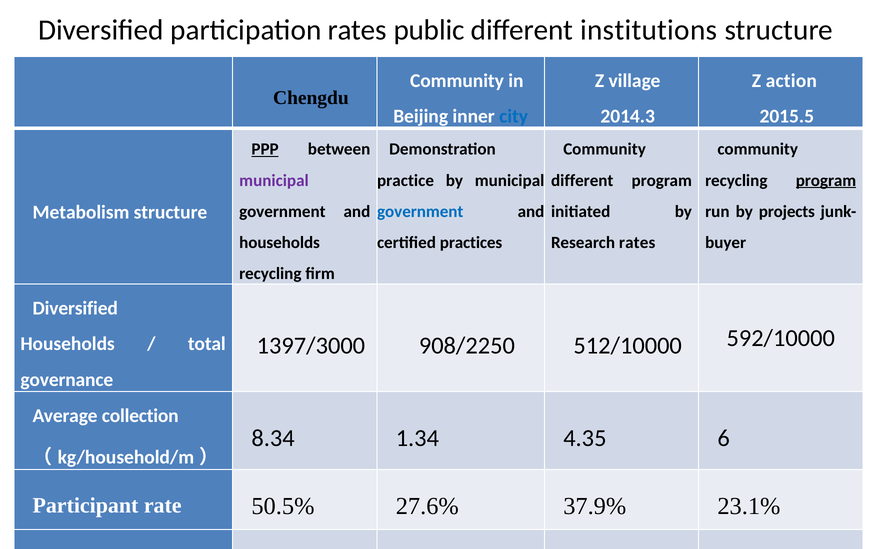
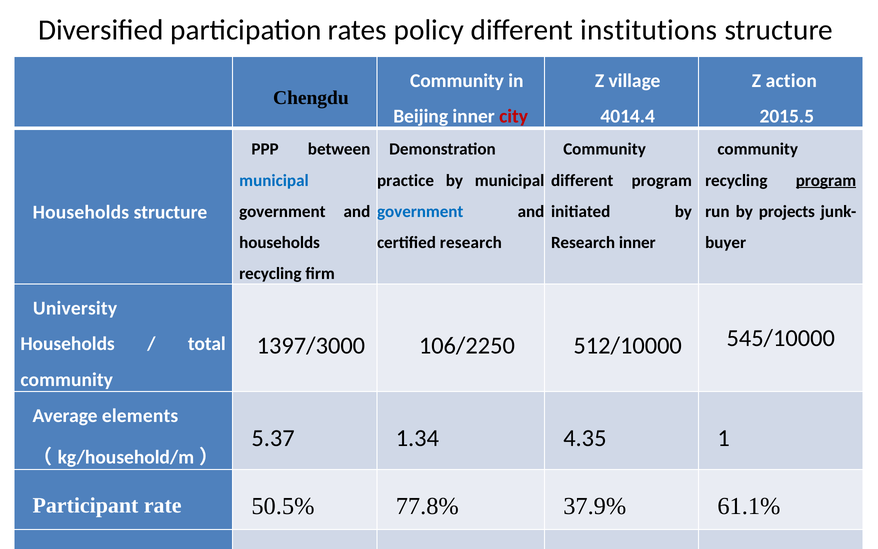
public: public -> policy (429, 30)
city colour: blue -> red (514, 116)
2014.3: 2014.3 -> 4014.4 (628, 116)
PPP underline: present -> none (265, 149)
municipal colour: purple -> blue (274, 180)
Metabolism: Metabolism -> Households (81, 212)
certified practices: practices -> research (471, 243)
Research rates: rates -> inner (637, 243)
Diversified: Diversified -> University (75, 308)
908/2250: 908/2250 -> 106/2250 (467, 345)
592/10000: 592/10000 -> 545/10000 (781, 338)
governance: governance -> community (67, 380)
collection: collection -> elements (140, 415)
8.34: 8.34 -> 5.37 (273, 438)
6: 6 -> 1 (724, 438)
27.6%: 27.6% -> 77.8% (427, 506)
23.1%: 23.1% -> 61.1% (749, 506)
